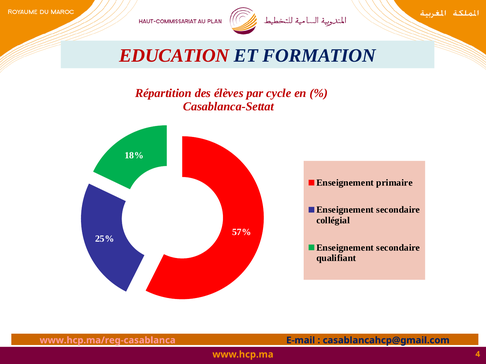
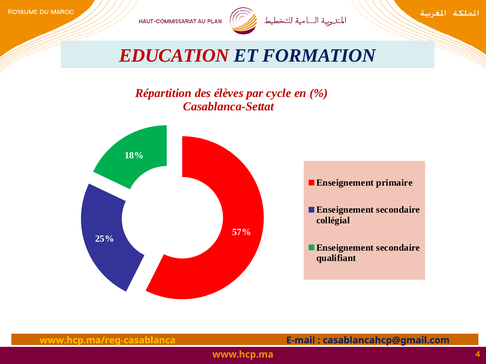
www.hcp.ma/reg-casablanca colour: pink -> yellow (108, 341)
